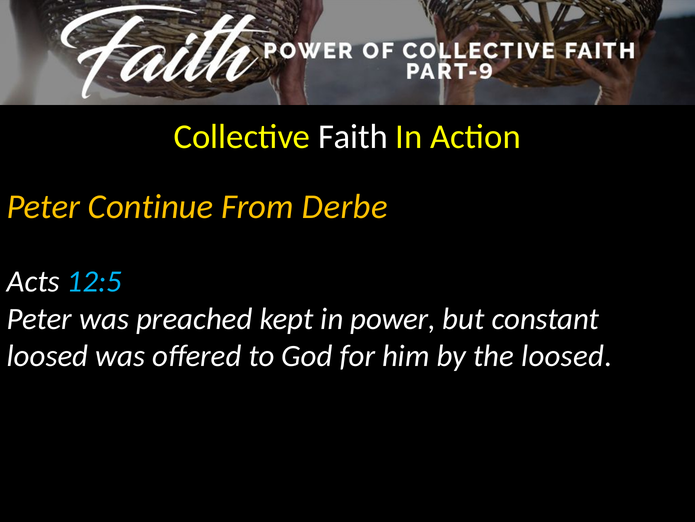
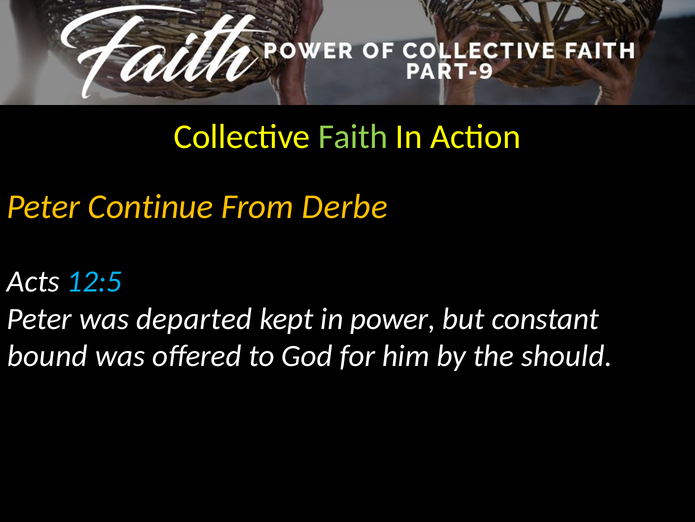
Faith colour: white -> light green (353, 137)
preached: preached -> departed (194, 318)
loosed: loosed -> bound (47, 355)
the loosed: loosed -> should (567, 355)
